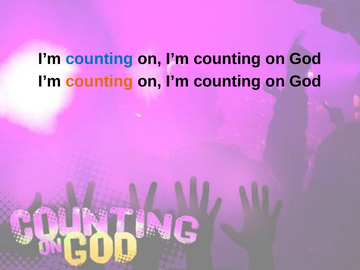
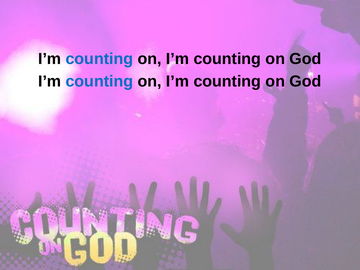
counting colour: orange -> blue (99, 81)
